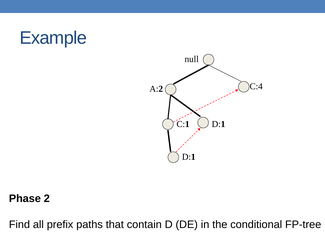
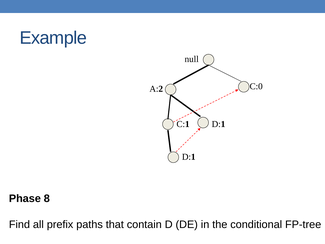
C:4: C:4 -> C:0 (256, 86)
2: 2 -> 8 (47, 198)
